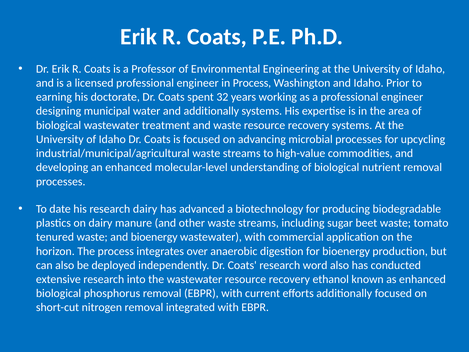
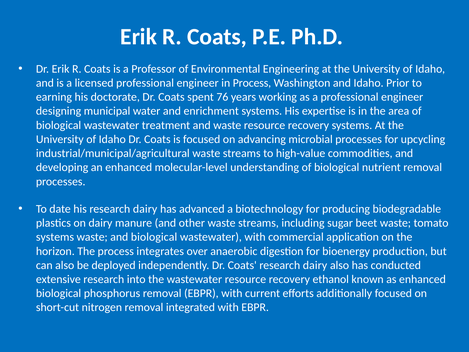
32: 32 -> 76 (222, 97)
and additionally: additionally -> enrichment (211, 111)
tenured: tenured -> systems (55, 237)
and bioenergy: bioenergy -> biological (154, 237)
Coats research word: word -> dairy (315, 265)
